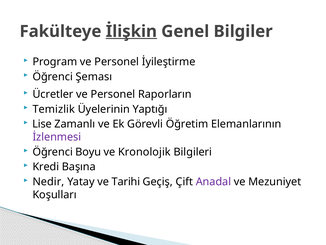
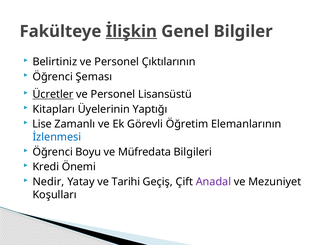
Program: Program -> Belirtiniz (55, 62)
İyileştirme: İyileştirme -> Çıktılarının (169, 62)
Ücretler underline: none -> present (53, 94)
Raporların: Raporların -> Lisansüstü (165, 94)
Temizlik: Temizlik -> Kitapları (54, 109)
İzlenmesi colour: purple -> blue (57, 137)
Kronolojik: Kronolojik -> Müfredata (144, 152)
Başına: Başına -> Önemi (79, 167)
